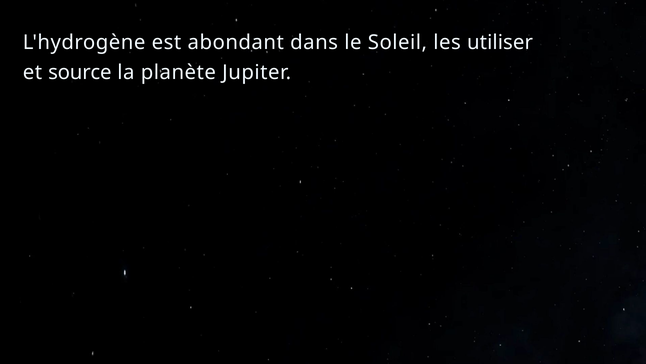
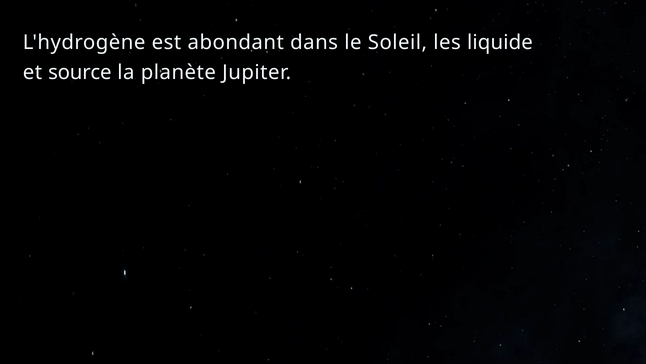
utiliser: utiliser -> liquide (500, 42)
